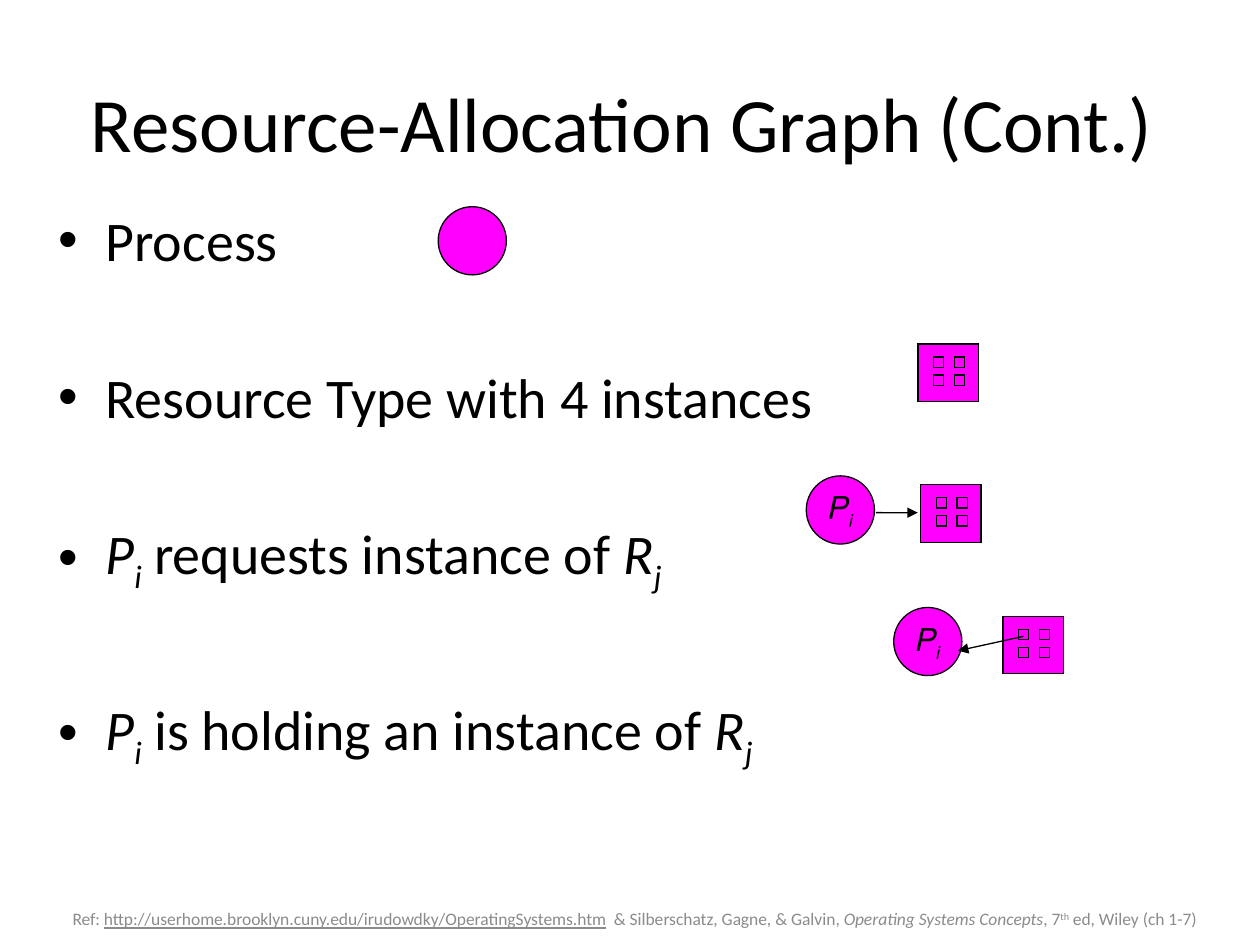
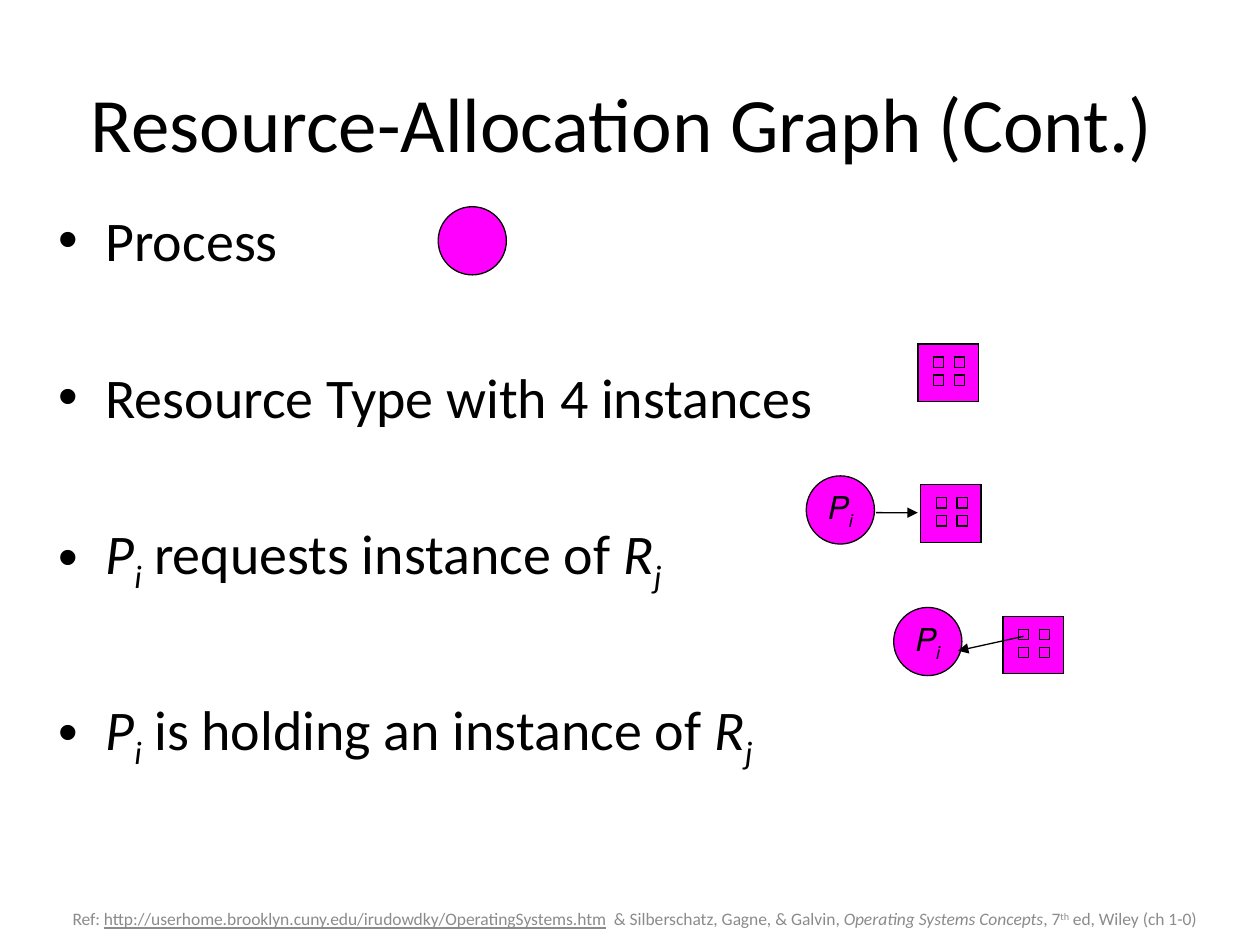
1-7: 1-7 -> 1-0 (1183, 920)
